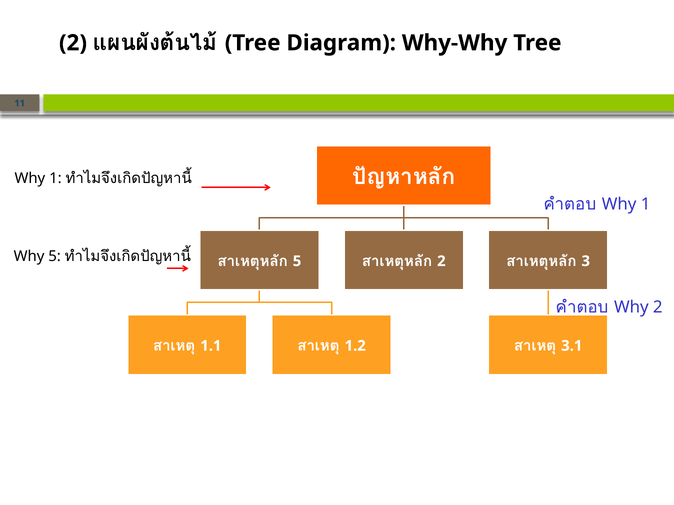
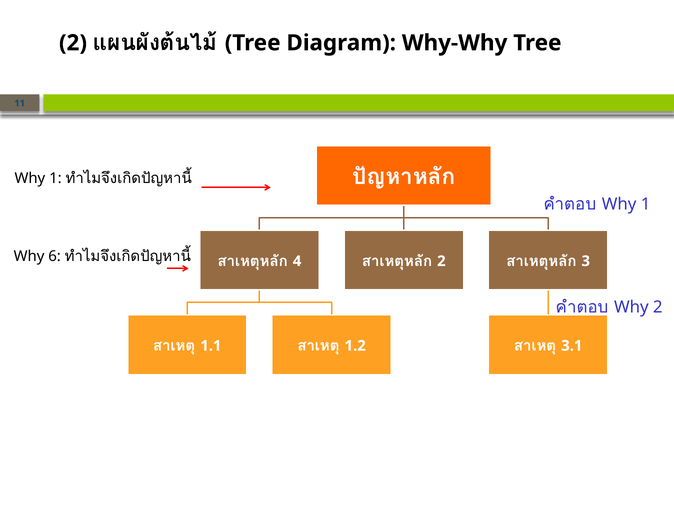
Why 5: 5 -> 6 (55, 257)
5: 5 -> 4 (297, 261)
